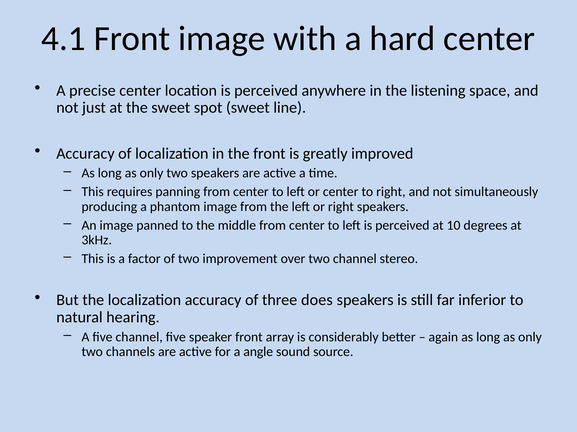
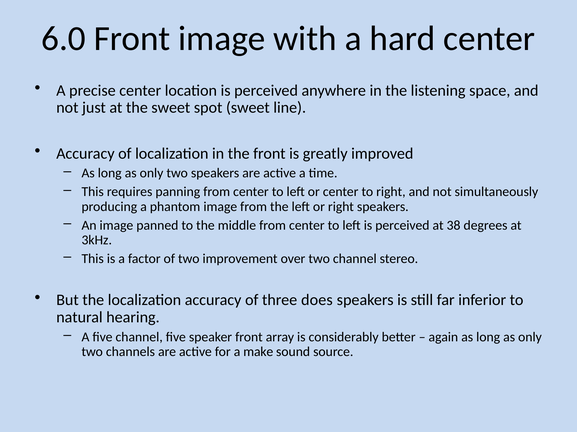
4.1: 4.1 -> 6.0 (63, 39)
10: 10 -> 38 (454, 226)
angle: angle -> make (258, 352)
